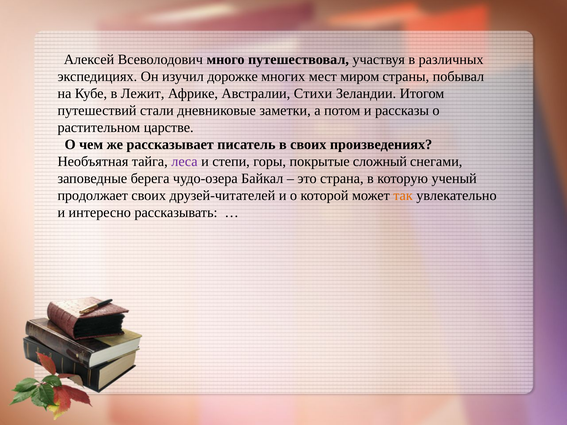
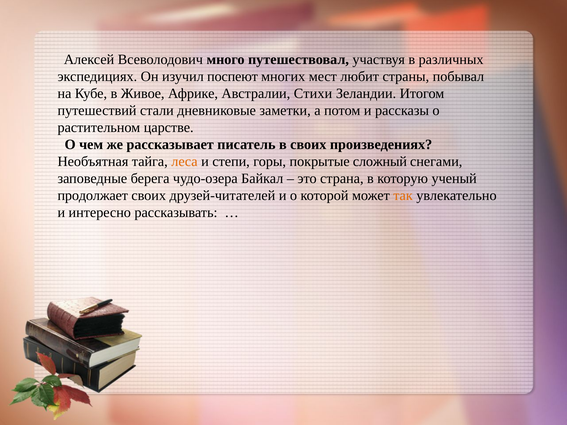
дорожке: дорожке -> поспеют (233, 77)
миром: миром -> любит (360, 77)
Лежит: Лежит -> Живое (143, 94)
леса colour: purple -> orange (184, 162)
